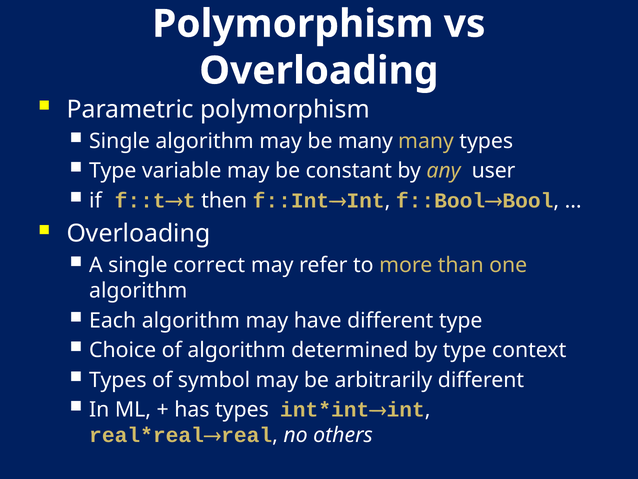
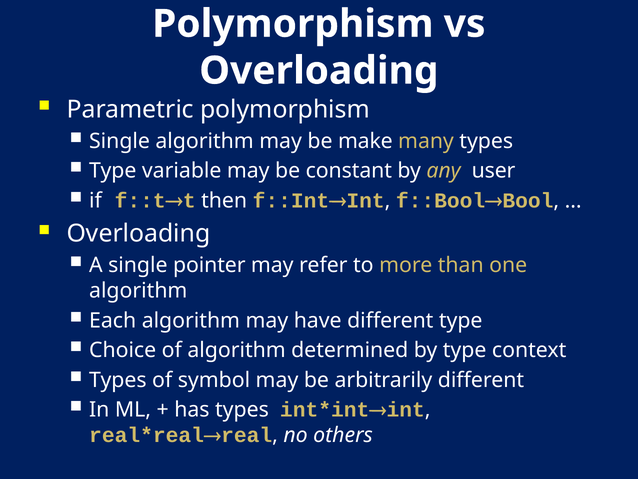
be many: many -> make (365, 141)
correct: correct -> pointer (209, 265)
